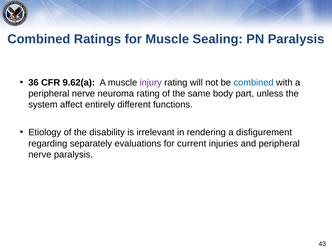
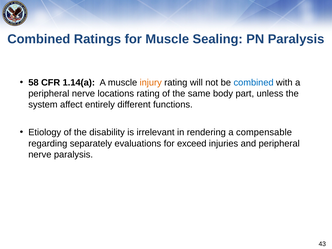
36: 36 -> 58 (33, 83)
9.62(a: 9.62(a -> 1.14(a (79, 83)
injury colour: purple -> orange (151, 83)
neuroma: neuroma -> locations (116, 94)
disfigurement: disfigurement -> compensable (264, 132)
current: current -> exceed (192, 143)
